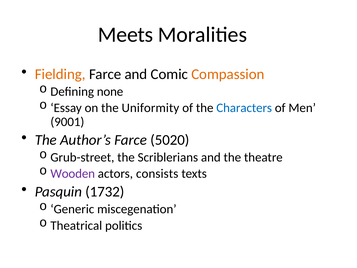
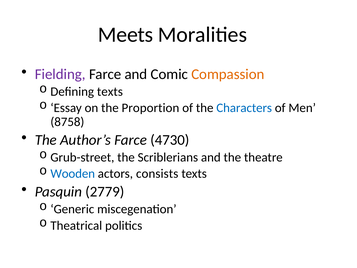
Fielding colour: orange -> purple (60, 74)
Defining none: none -> texts (110, 91)
Uniformity: Uniformity -> Proportion (150, 108)
9001: 9001 -> 8758 (67, 122)
5020: 5020 -> 4730 (170, 140)
Wooden colour: purple -> blue (73, 174)
1732: 1732 -> 2779 (105, 192)
